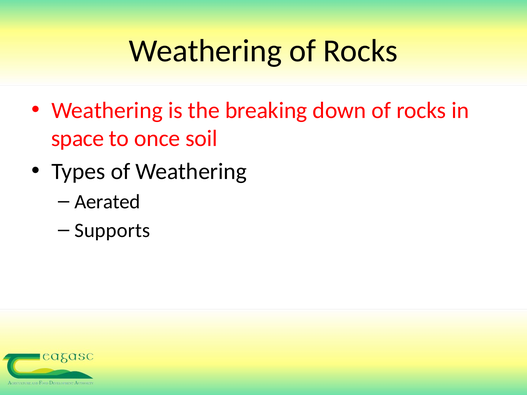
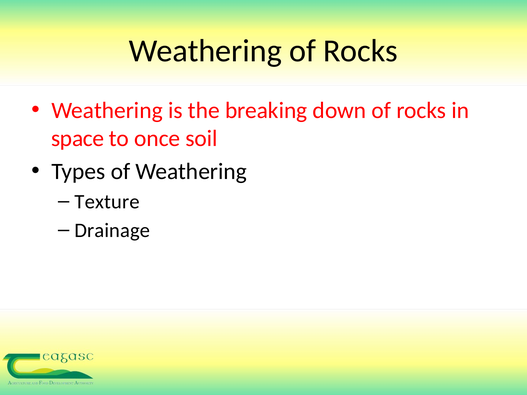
Aerated: Aerated -> Texture (107, 202)
Supports: Supports -> Drainage (112, 230)
